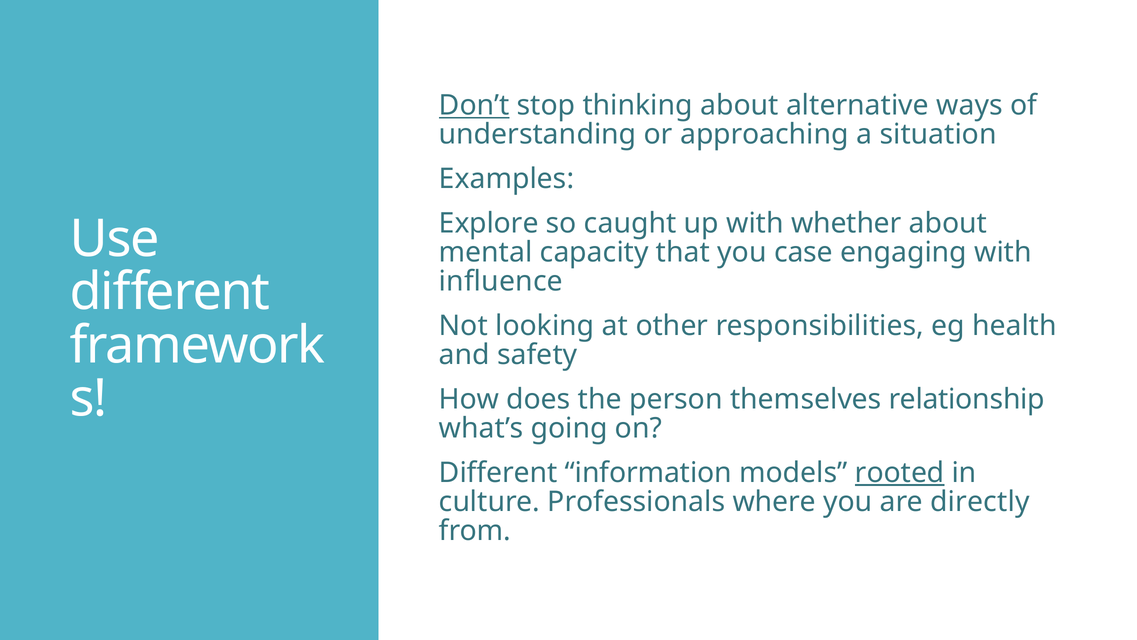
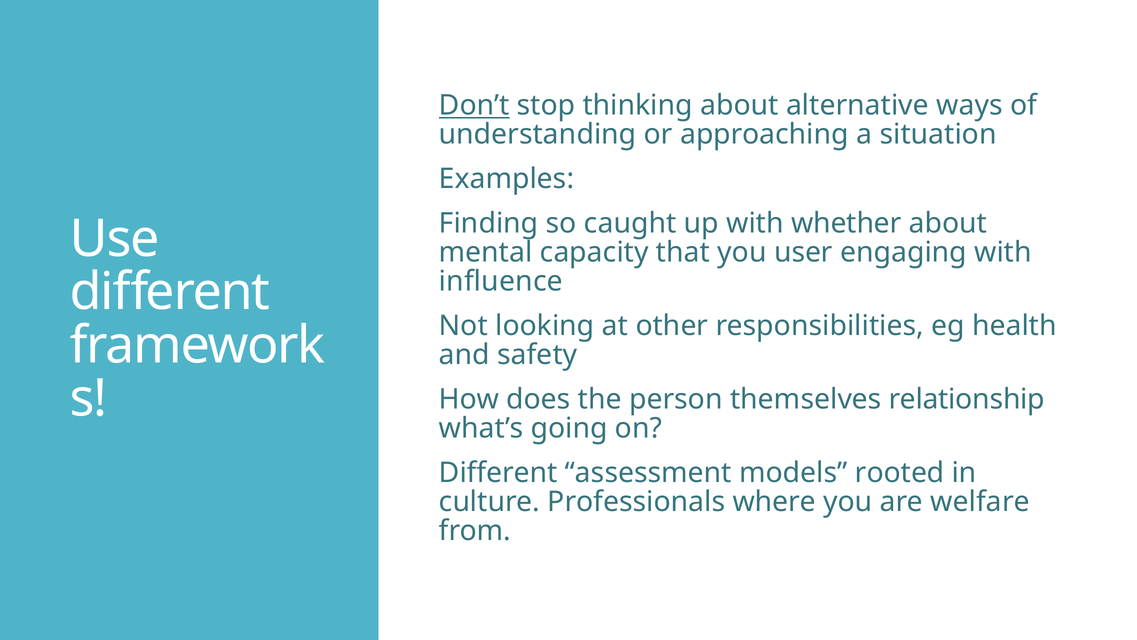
Explore: Explore -> Finding (489, 223)
case: case -> user (803, 252)
information: information -> assessment (648, 473)
rooted underline: present -> none (900, 473)
directly: directly -> welfare (980, 502)
